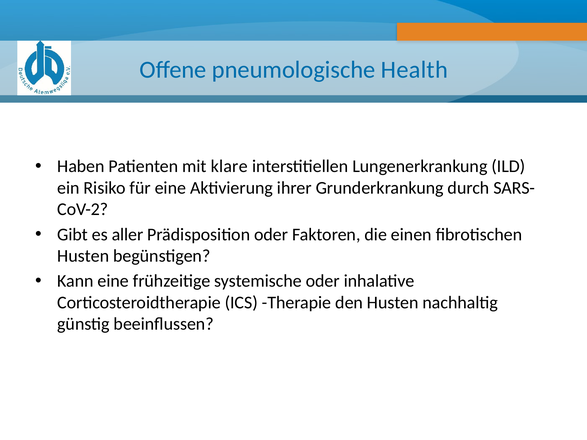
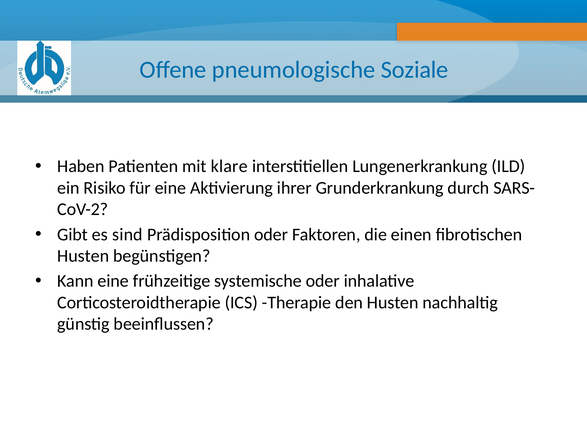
Health: Health -> Soziale (415, 70)
aller: aller -> sind (127, 235)
